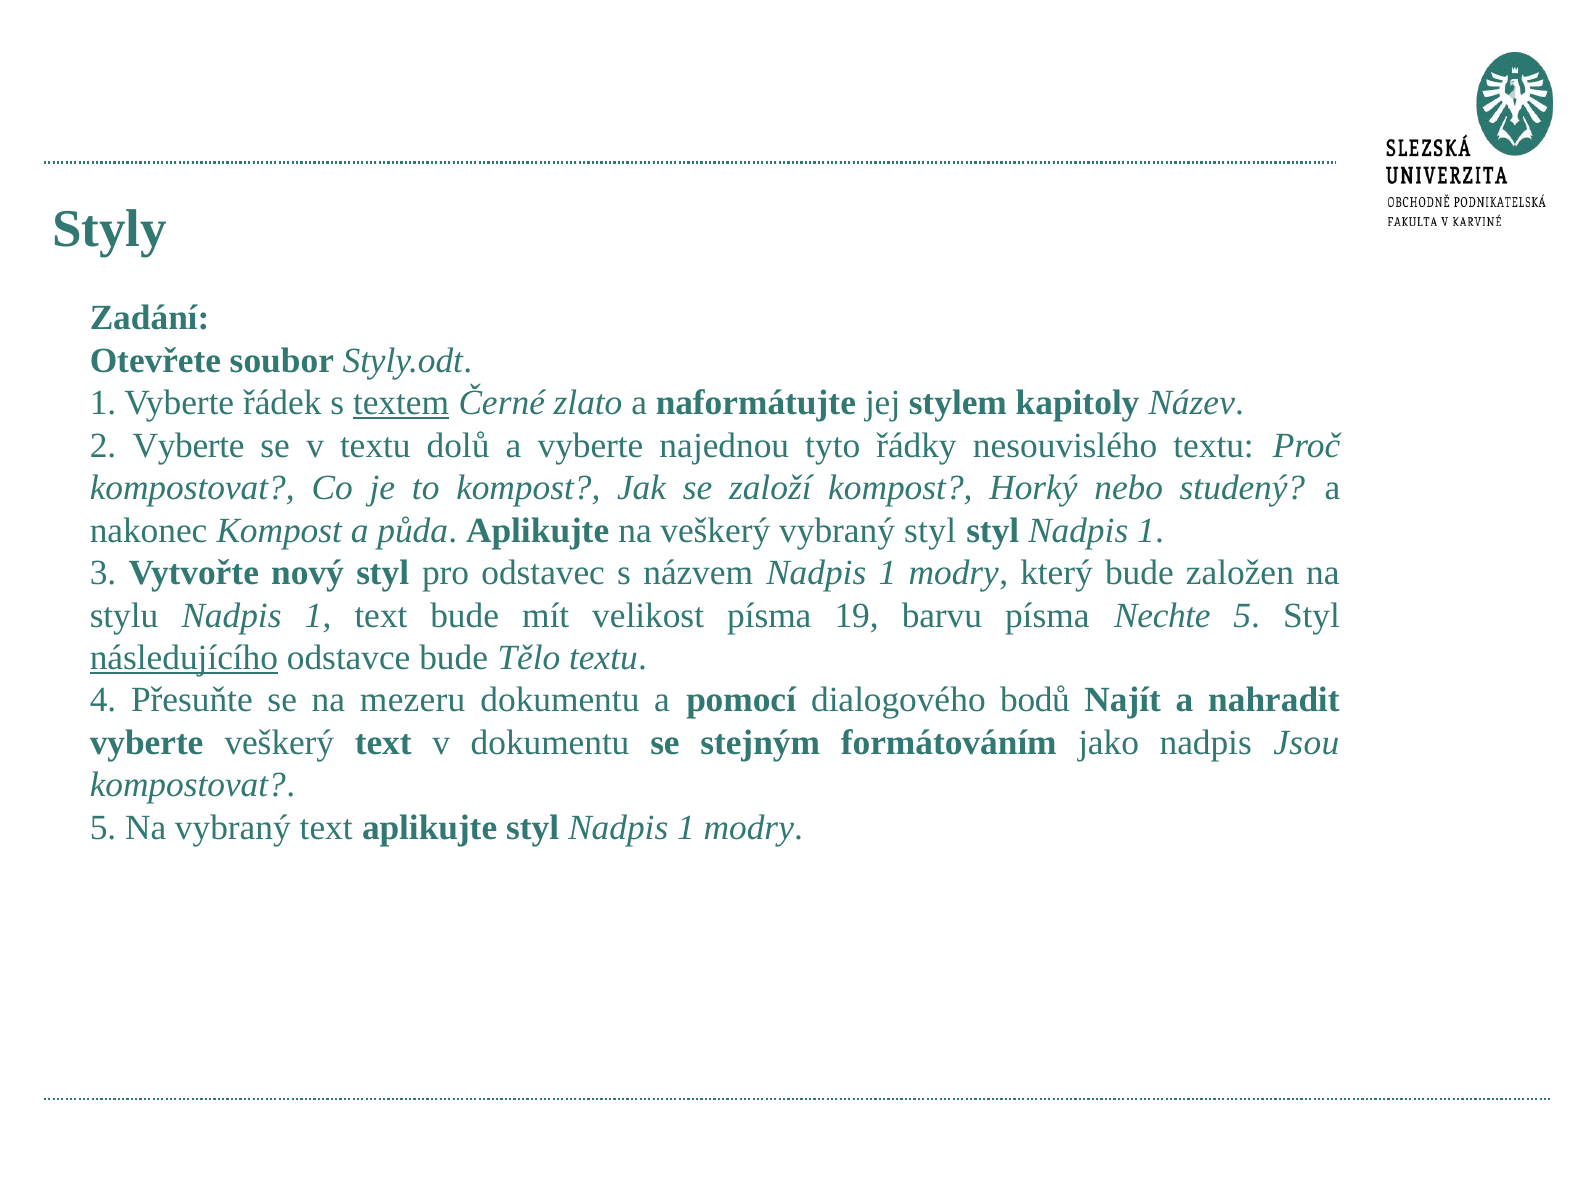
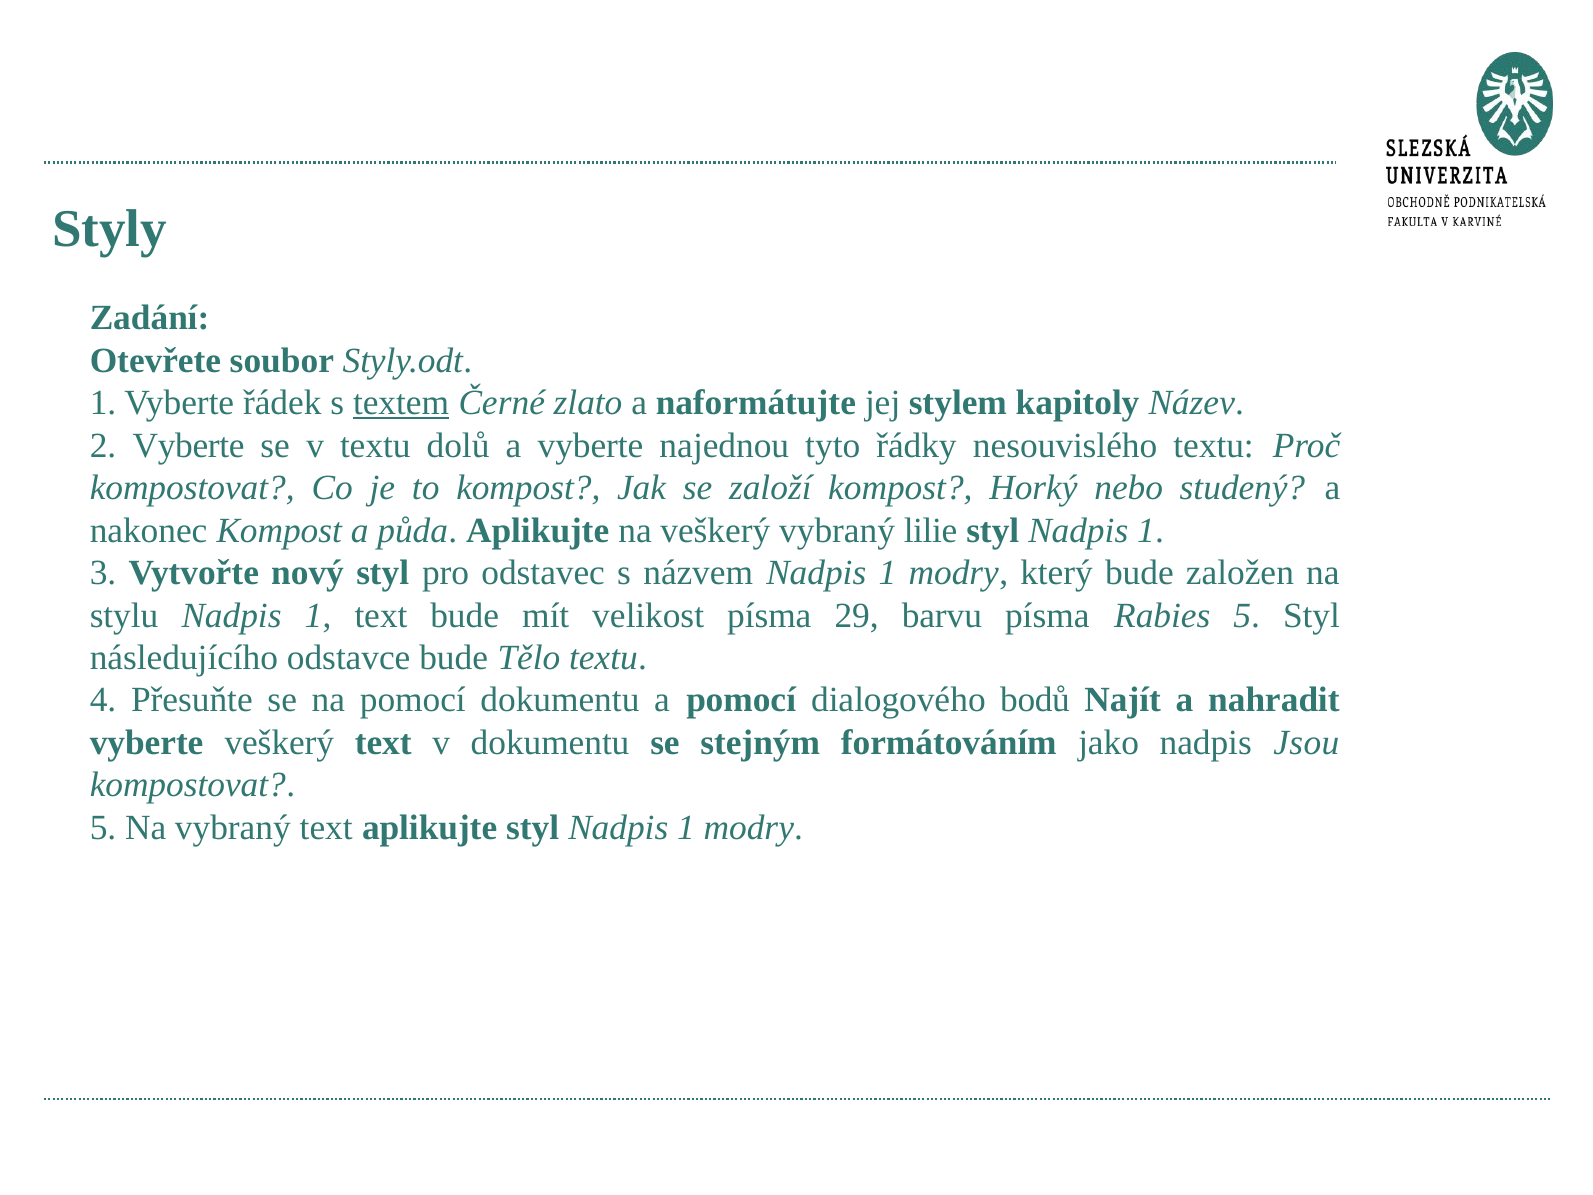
vybraný styl: styl -> lilie (931, 530)
19: 19 -> 29 (857, 615)
Nechte: Nechte -> Rabies (1162, 615)
následujícího underline: present -> none (184, 658)
na mezeru: mezeru -> pomocí (413, 700)
